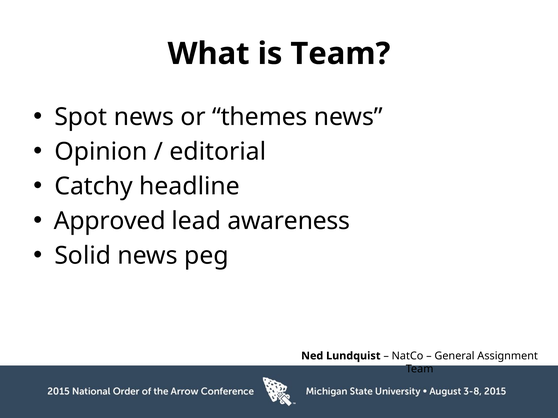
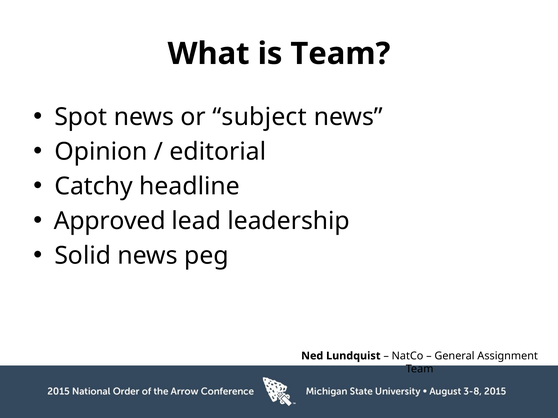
themes: themes -> subject (260, 117)
awareness: awareness -> leadership (289, 221)
